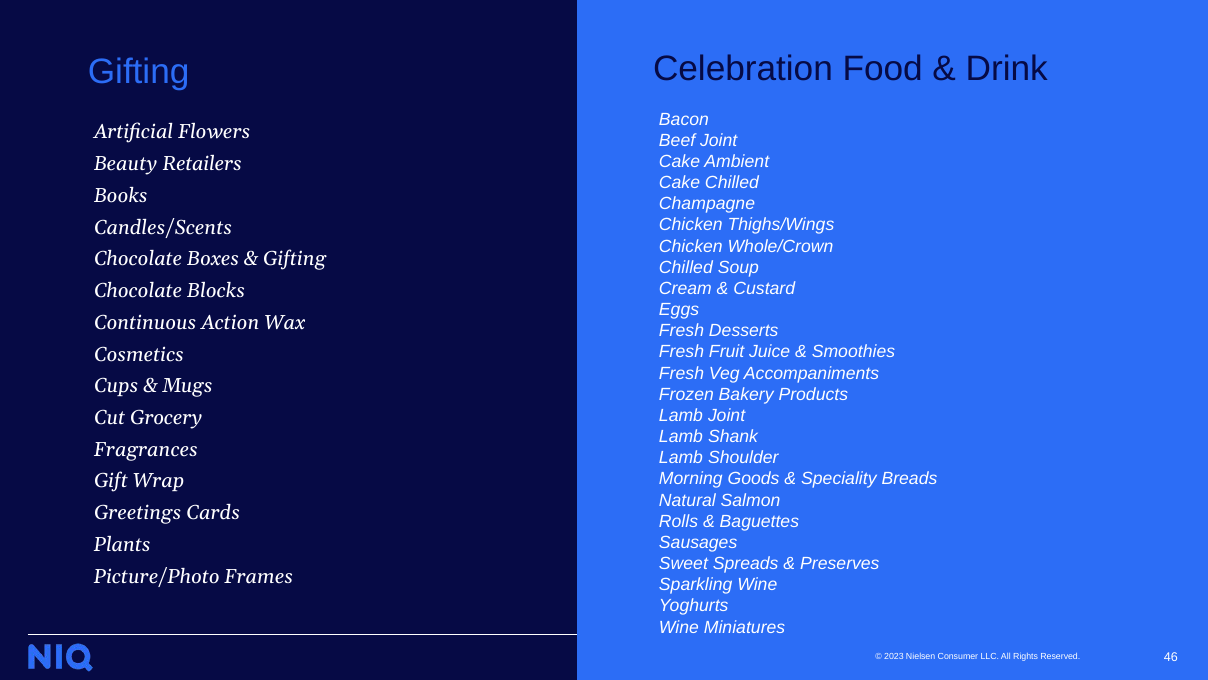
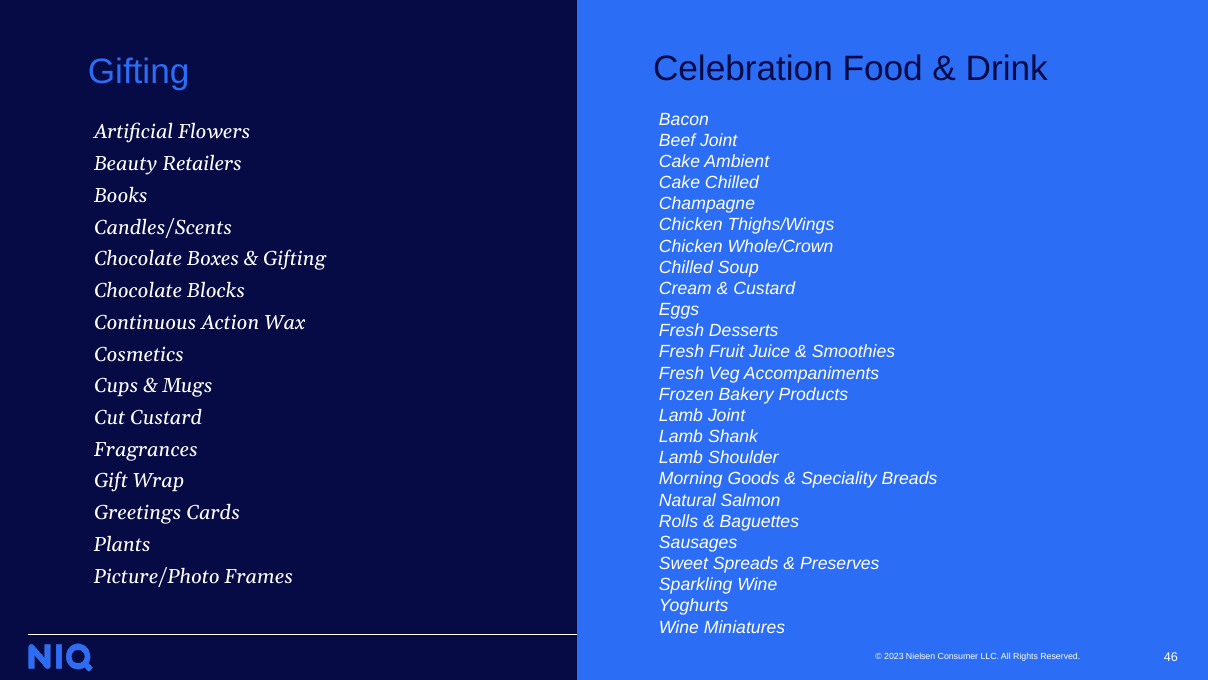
Cut Grocery: Grocery -> Custard (166, 418)
